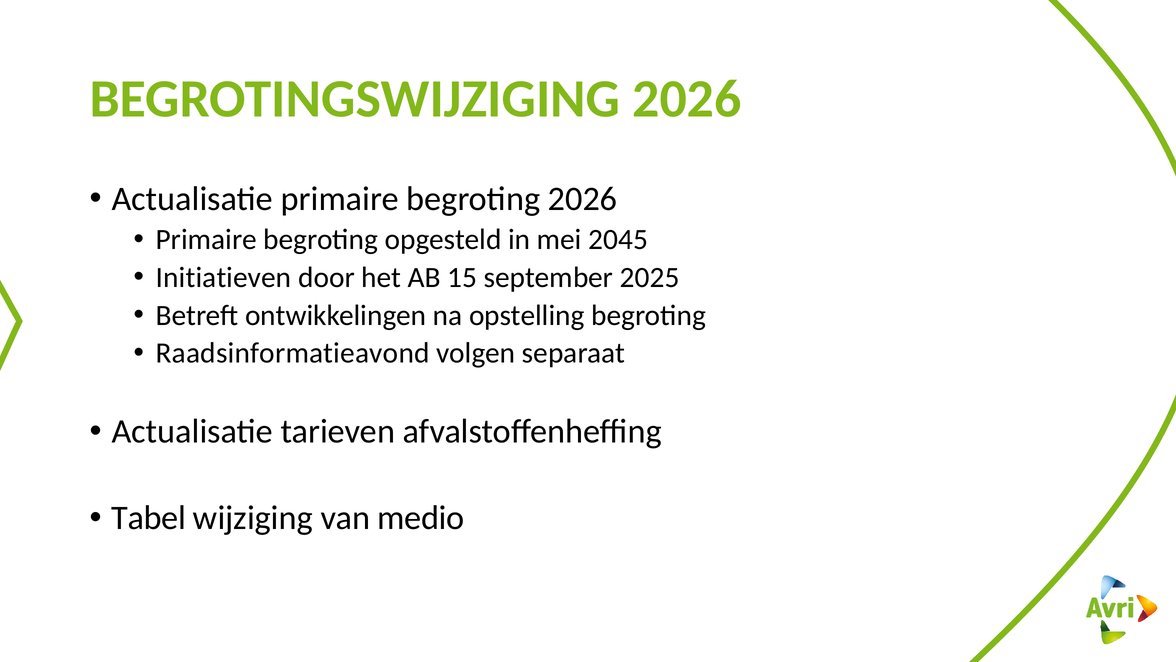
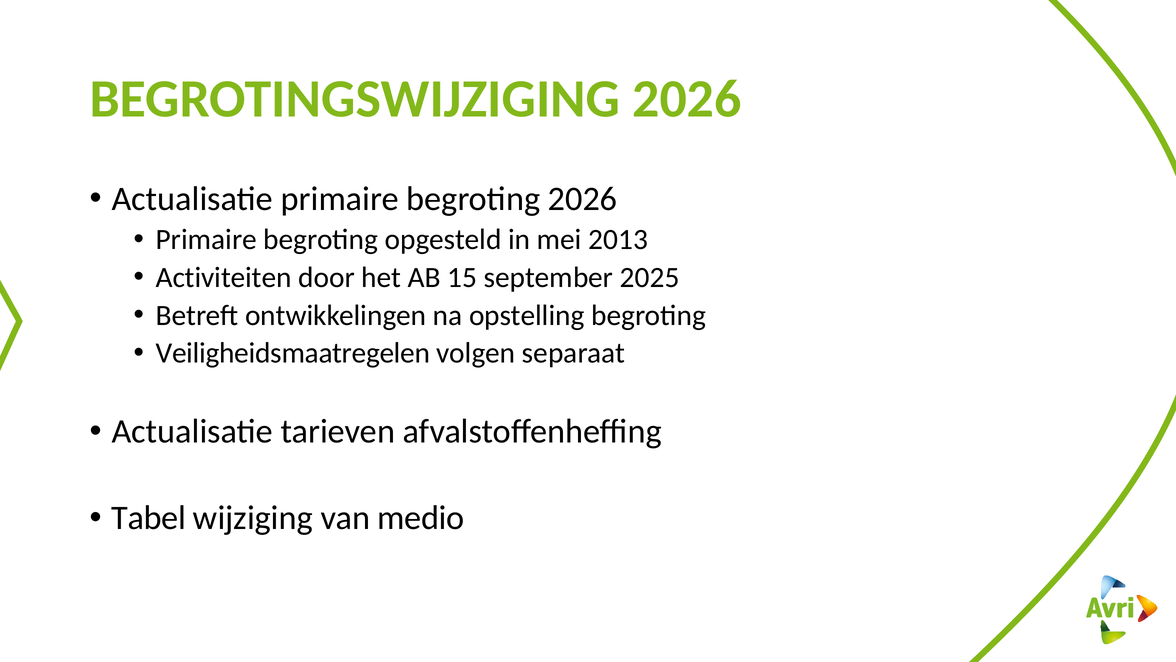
2045: 2045 -> 2013 (618, 239)
Initiatieven: Initiatieven -> Activiteiten (224, 277)
Raadsinformatieavond: Raadsinformatieavond -> Veiligheidsmaatregelen (293, 353)
